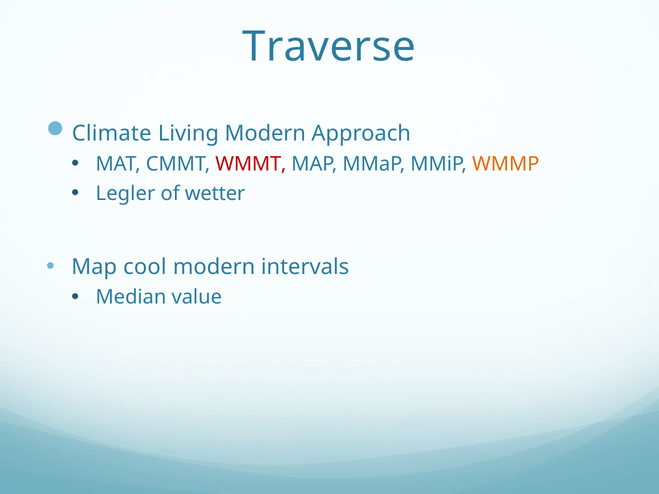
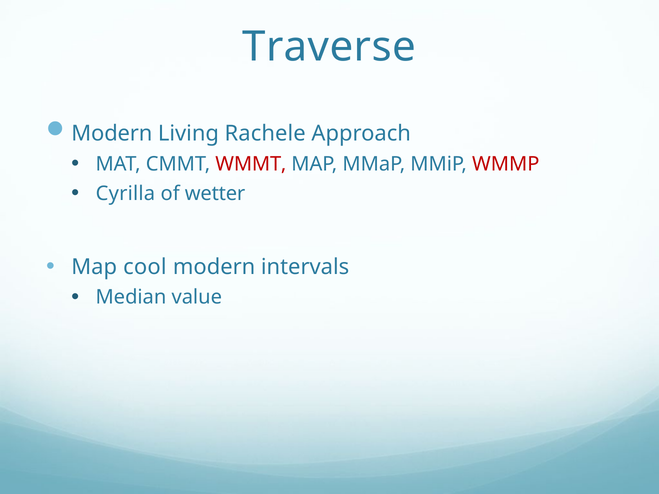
Climate: Climate -> Modern (112, 133)
Living Modern: Modern -> Rachele (265, 133)
WMMP colour: orange -> red (506, 164)
Legler: Legler -> Cyrilla (125, 194)
